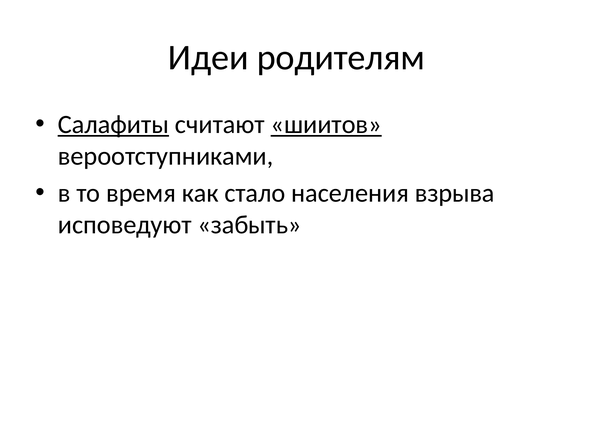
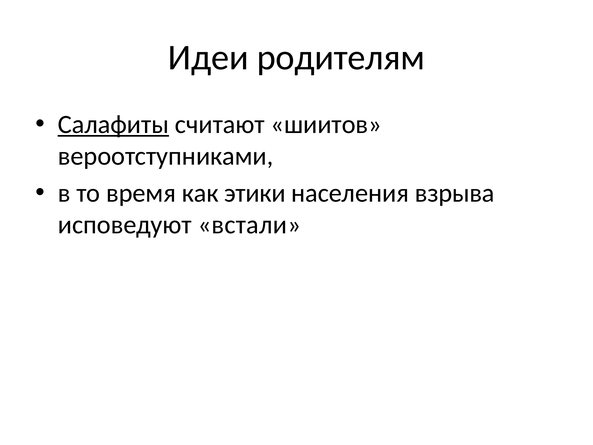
шиитов underline: present -> none (326, 124)
стало: стало -> этики (255, 193)
забыть: забыть -> встали (249, 225)
